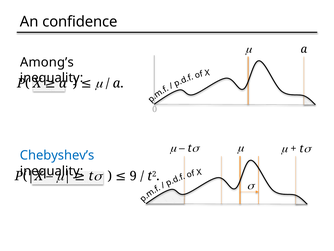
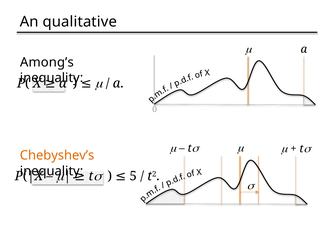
confidence: confidence -> qualitative (80, 22)
Chebyshev’s colour: blue -> orange (57, 155)
9: 9 -> 5 (133, 176)
